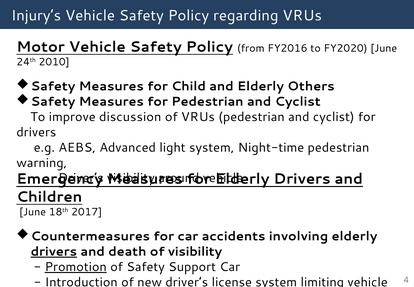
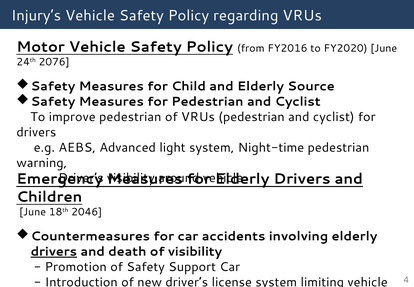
2010: 2010 -> 2076 (54, 62)
Others: Others -> Source (311, 86)
improve discussion: discussion -> pedestrian (130, 117)
2017: 2017 -> 2046 (87, 212)
Promotion underline: present -> none (76, 267)
